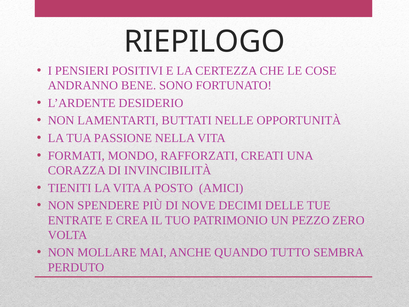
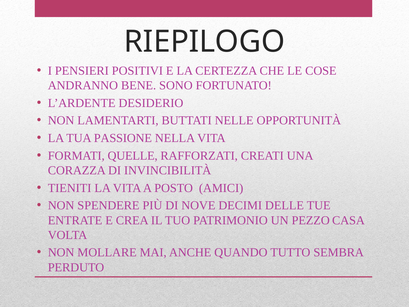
MONDO: MONDO -> QUELLE (133, 156)
ZERO: ZERO -> CASA (348, 220)
